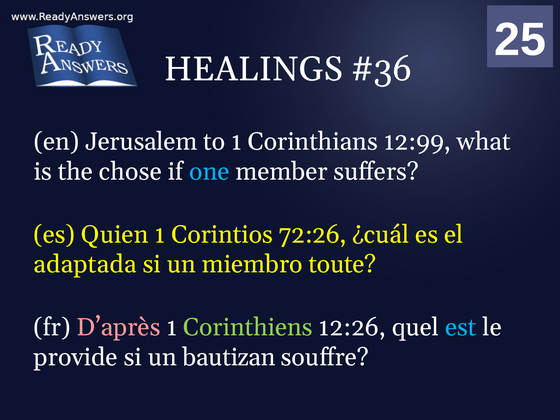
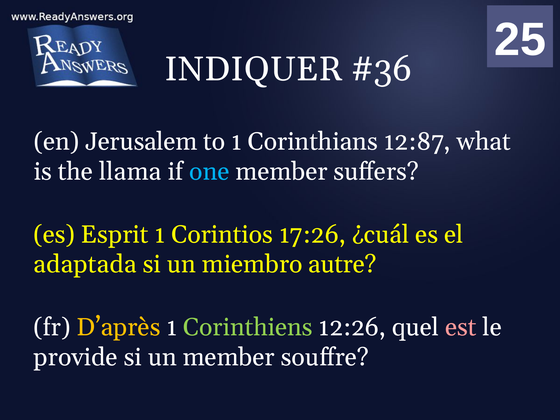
HEALINGS: HEALINGS -> INDIQUER (254, 69)
12:99: 12:99 -> 12:87 (417, 142)
chose: chose -> llama (130, 172)
Quien: Quien -> Esprit (115, 235)
72:26: 72:26 -> 17:26 (312, 235)
toute: toute -> autre (342, 264)
D’après colour: pink -> yellow (118, 327)
est colour: light blue -> pink (461, 327)
un bautizan: bautizan -> member (229, 357)
